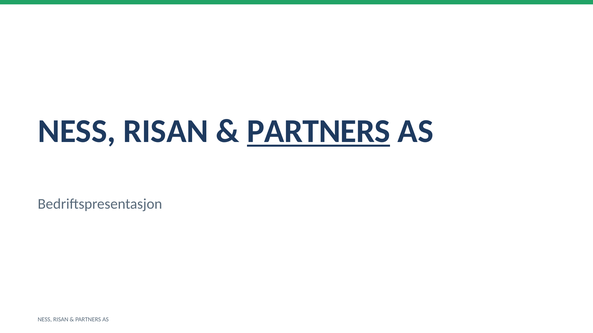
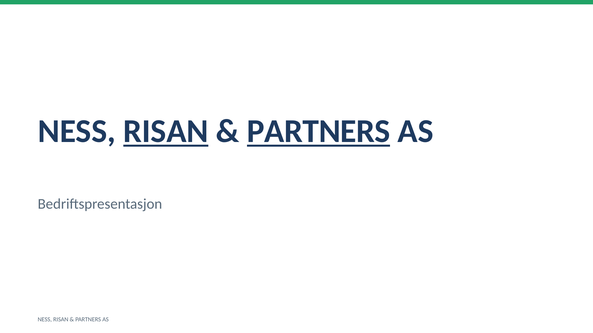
RISAN underline: none -> present (166, 132)
